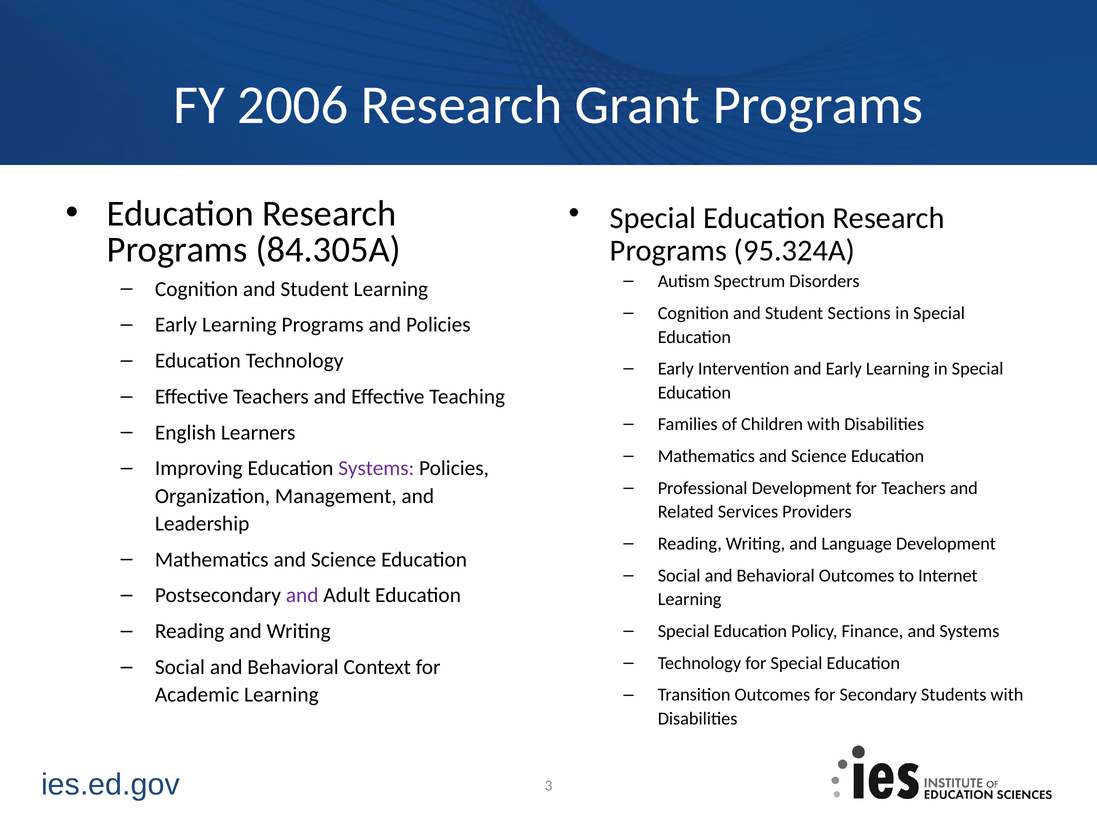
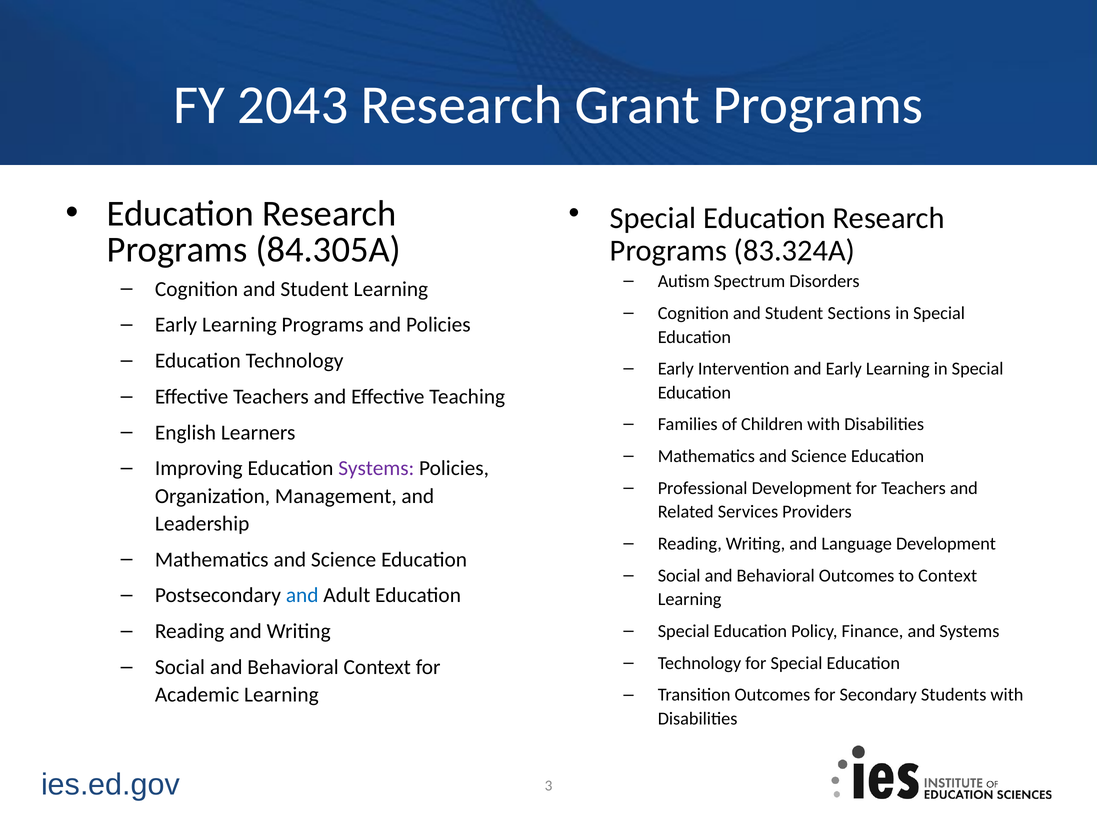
2006: 2006 -> 2043 (293, 105)
95.324A: 95.324A -> 83.324A (795, 251)
to Internet: Internet -> Context (948, 575)
and colour: purple -> blue (302, 595)
